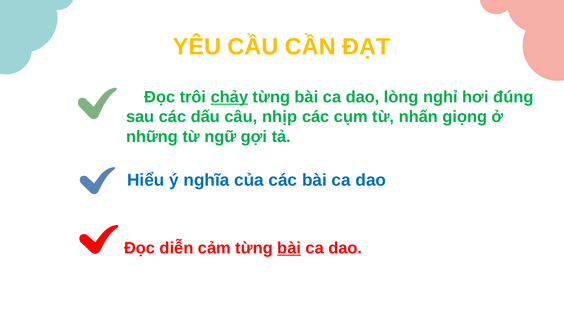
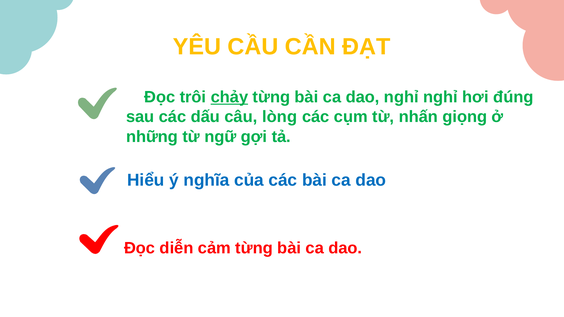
dao lòng: lòng -> nghỉ (401, 97)
nhịp: nhịp -> lòng (280, 117)
bài underline: present -> none (289, 248)
